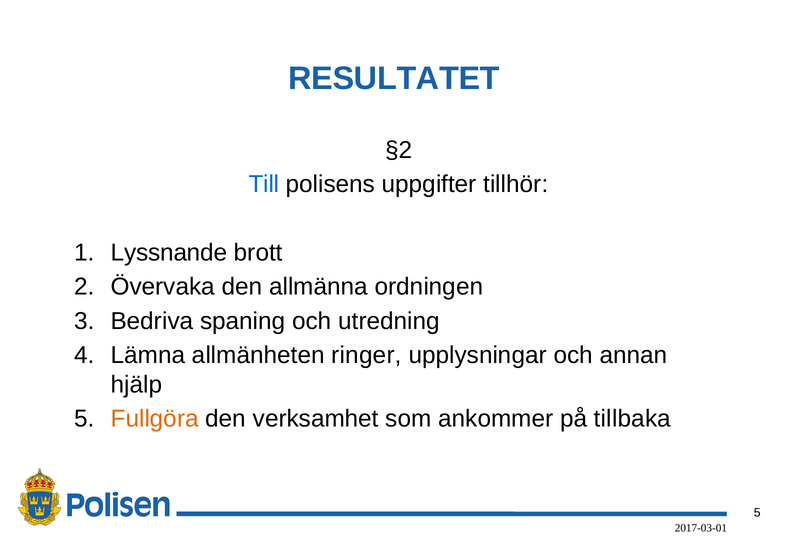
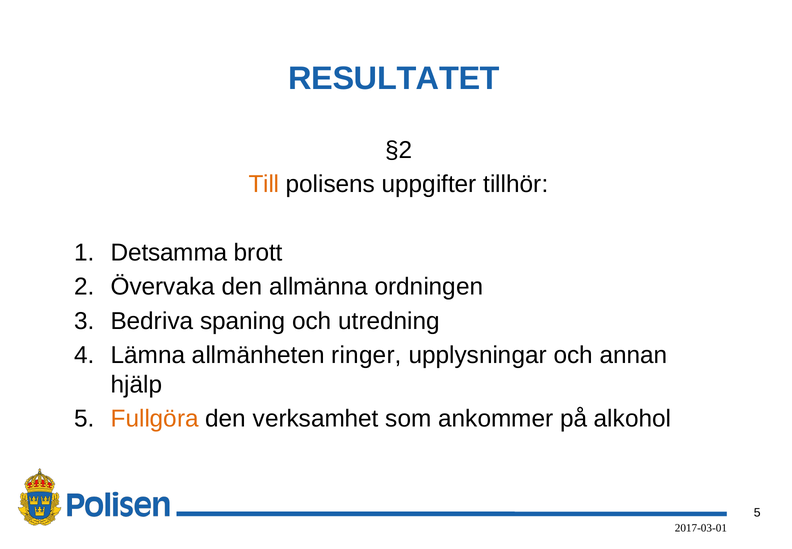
Till colour: blue -> orange (264, 184)
Lyssnande: Lyssnande -> Detsamma (169, 252)
tillbaka: tillbaka -> alkohol (633, 418)
